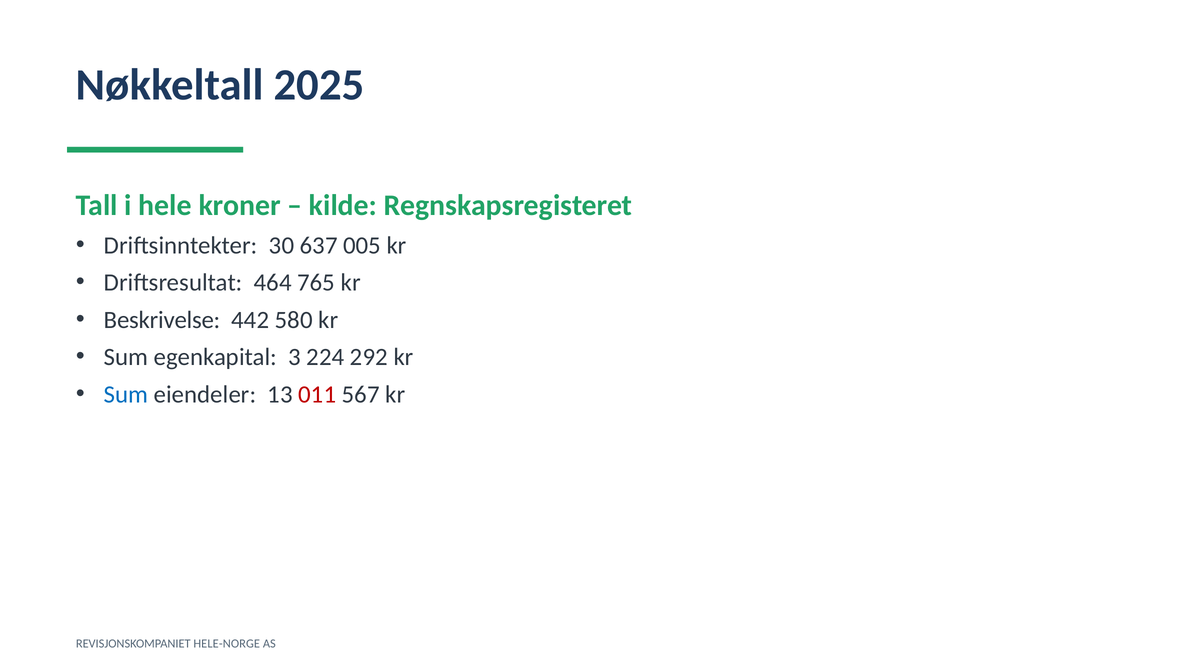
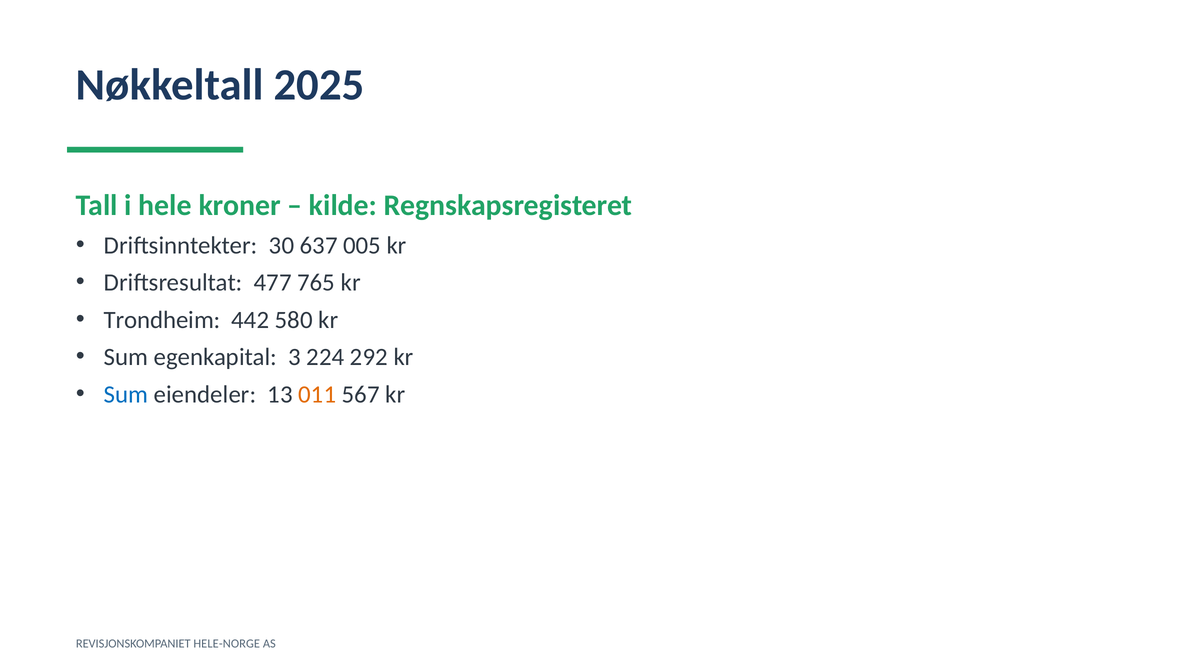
464: 464 -> 477 (273, 283)
Beskrivelse: Beskrivelse -> Trondheim (162, 320)
011 colour: red -> orange (317, 395)
